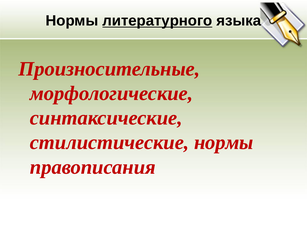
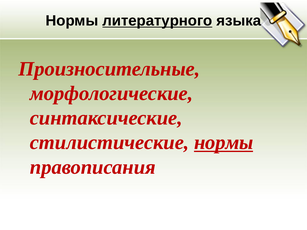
нормы underline: none -> present (224, 143)
